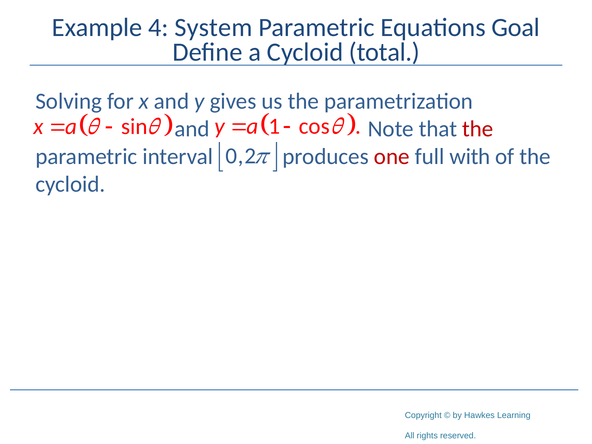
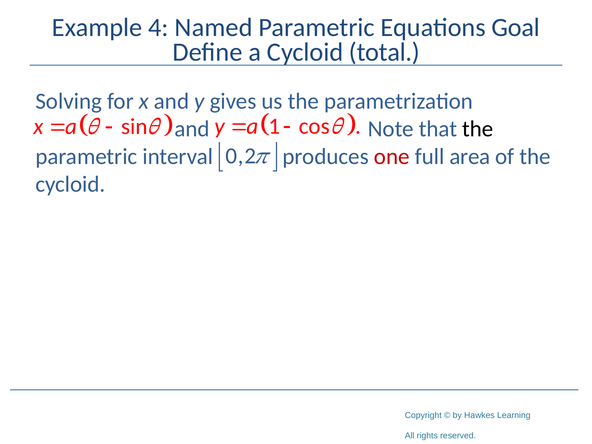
System: System -> Named (214, 27)
the colour: red -> black (478, 129)
with: with -> area (470, 157)
